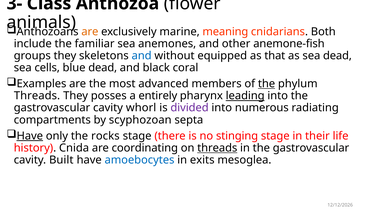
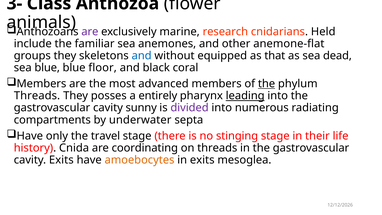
are colour: orange -> purple (90, 32)
meaning: meaning -> research (225, 32)
Both: Both -> Held (323, 32)
anemone-fish: anemone-fish -> anemone-flat (289, 44)
sea cells: cells -> blue (47, 68)
blue dead: dead -> floor (103, 68)
Examples: Examples -> Members (41, 84)
whorl: whorl -> sunny (141, 108)
scyphozoan: scyphozoan -> underwater (140, 120)
Have underline: present -> none (30, 136)
rocks: rocks -> travel (105, 136)
threads underline: present -> none (217, 148)
cavity Built: Built -> Exits (61, 160)
amoebocytes colour: blue -> orange (140, 160)
